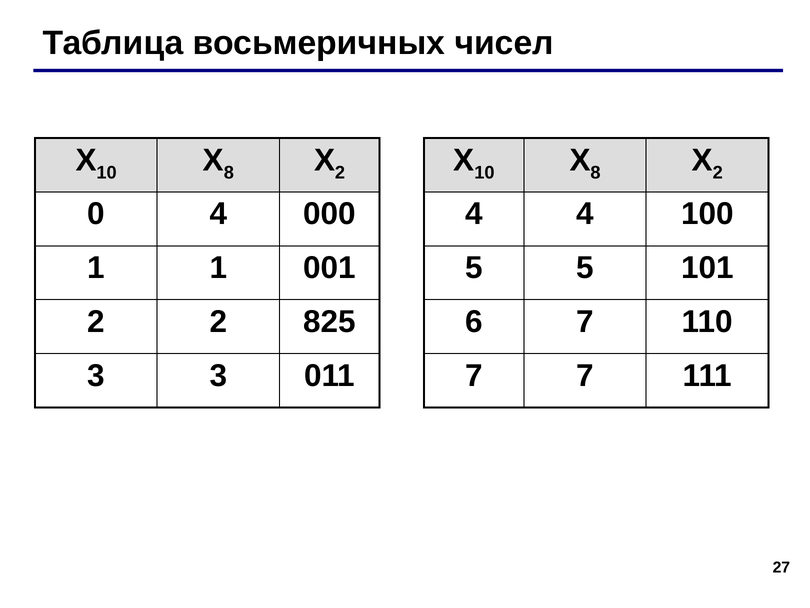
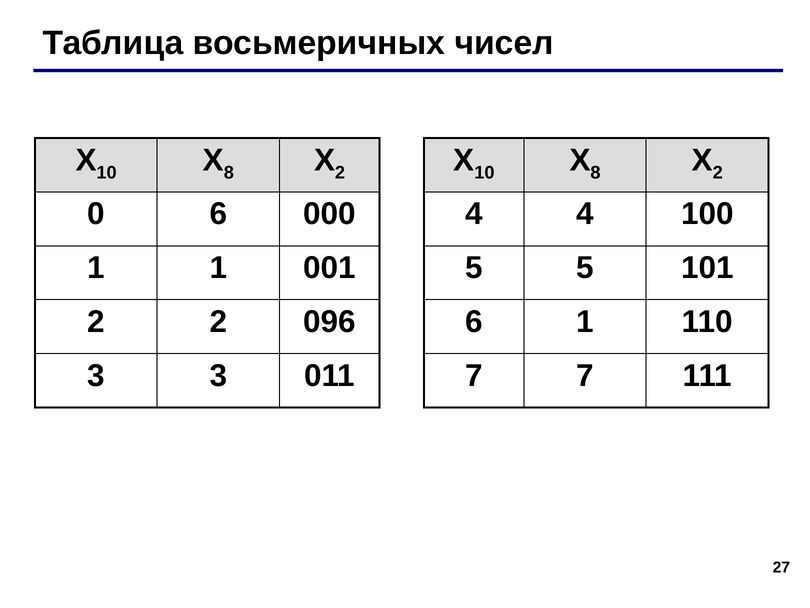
0 4: 4 -> 6 (218, 214)
825: 825 -> 096 (330, 321)
6 7: 7 -> 1 (585, 321)
